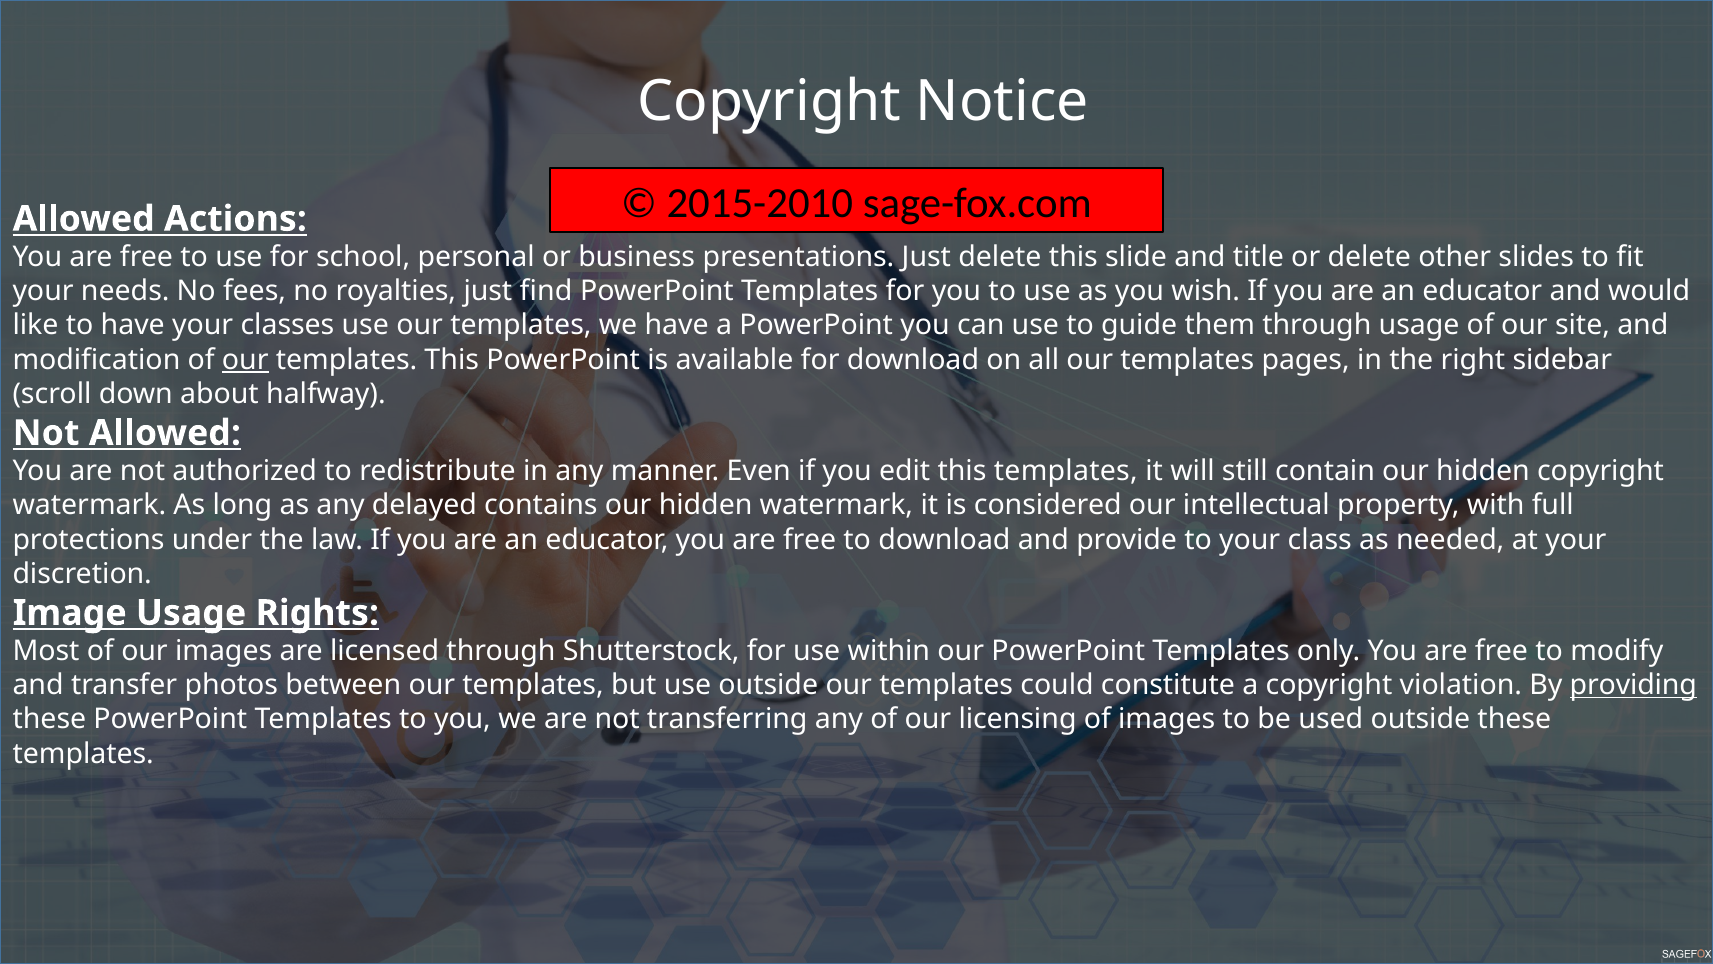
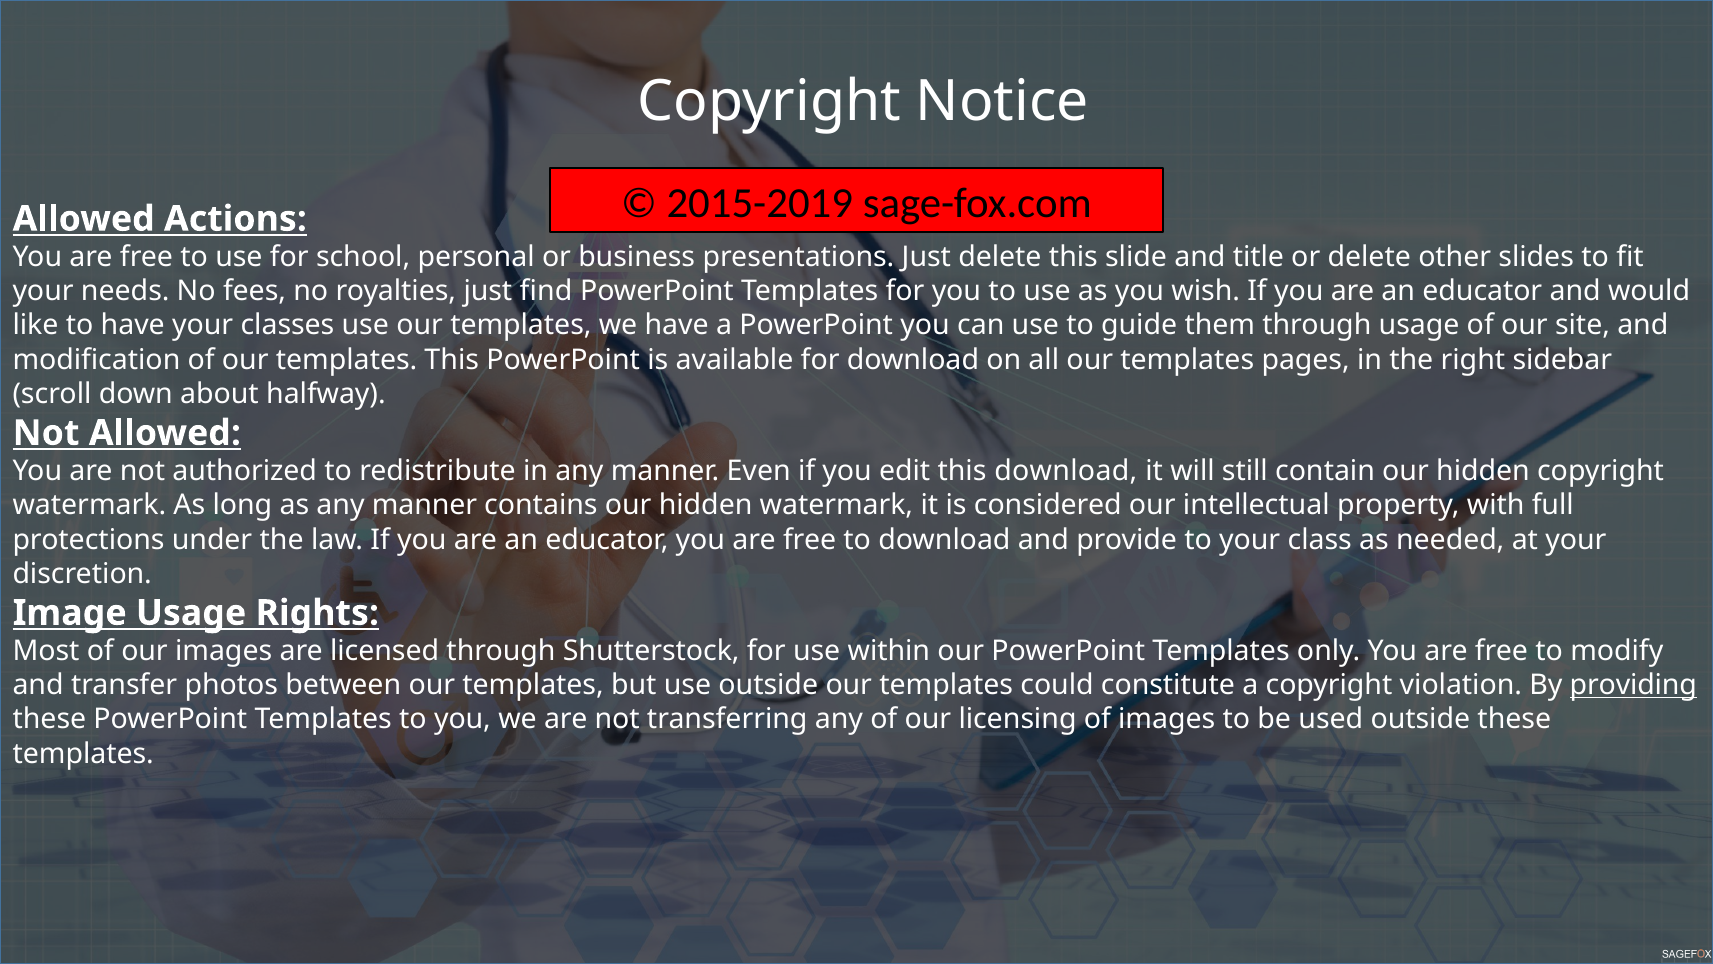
2015-2010: 2015-2010 -> 2015-2019 (760, 203)
our underline: present -> none (245, 360)
this templates: templates -> download (1066, 471)
as any delayed: delayed -> manner (424, 505)
